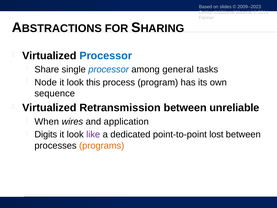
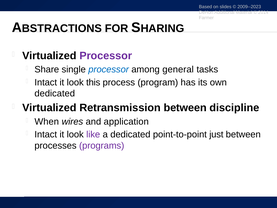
Processor colour: blue -> purple (106, 56)
Node: Node -> Intact (46, 82)
sequence: sequence -> dedicated (55, 93)
unreliable: unreliable -> discipline (234, 108)
Digits: Digits -> Intact (46, 134)
lost: lost -> just (216, 134)
programs colour: orange -> purple (102, 145)
